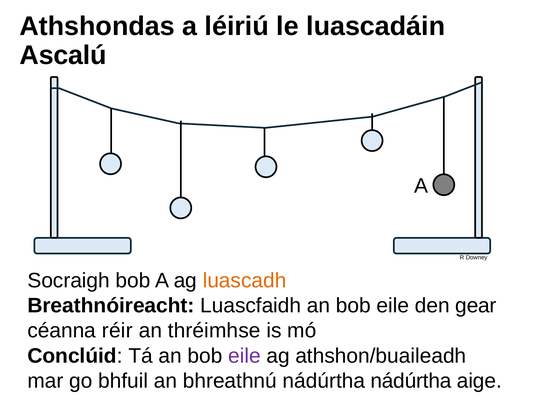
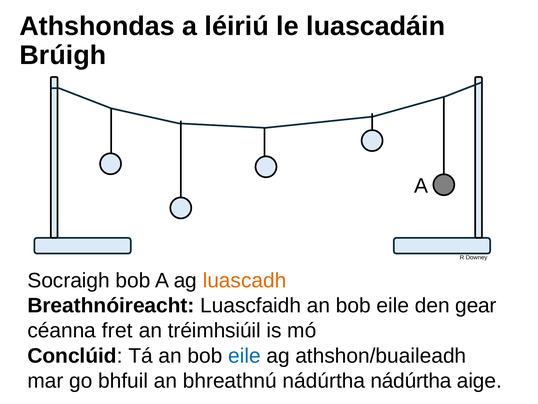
Ascalú: Ascalú -> Brúigh (63, 55)
réir: réir -> fret (117, 330)
thréimhse: thréimhse -> tréimhsiúil (214, 330)
eile colour: purple -> blue (244, 355)
